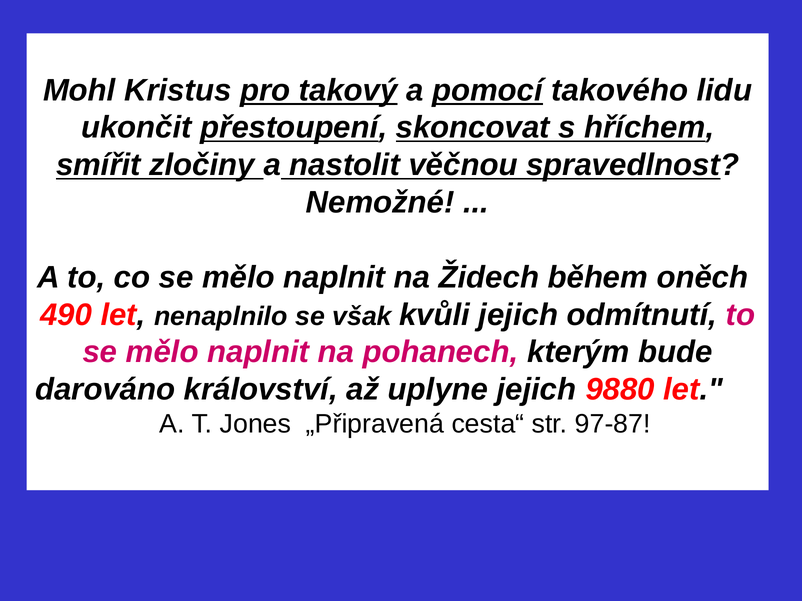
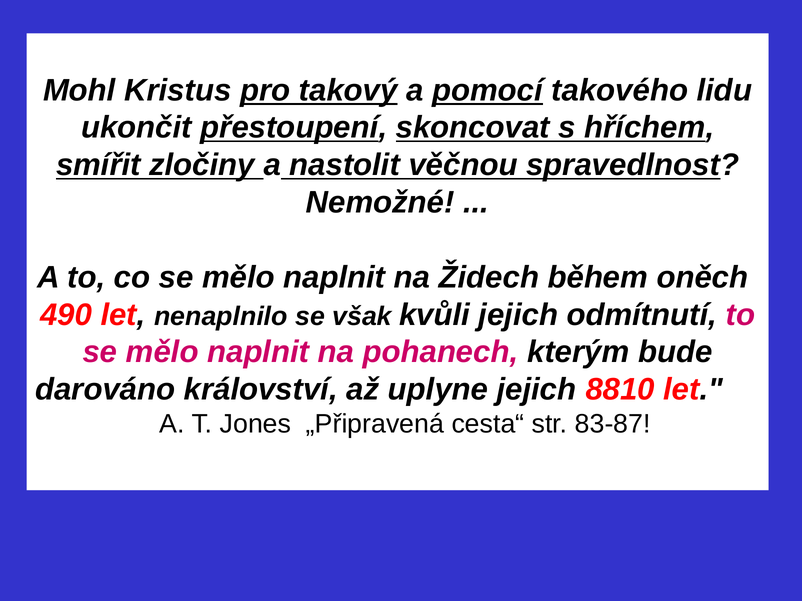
9880: 9880 -> 8810 (620, 390)
97-87: 97-87 -> 83-87 (613, 424)
